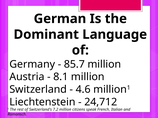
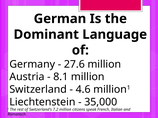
85.7: 85.7 -> 27.6 (74, 64)
24,712: 24,712 -> 35,000 (101, 102)
